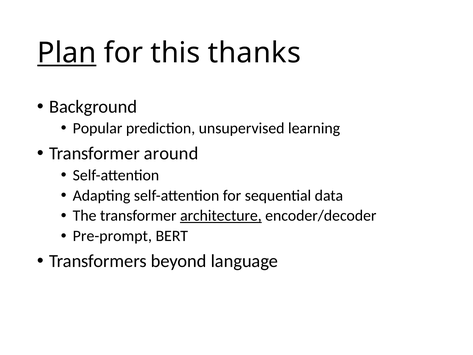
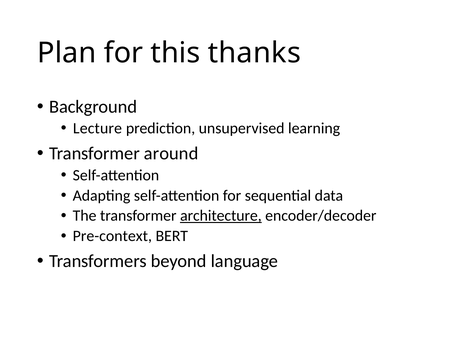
Plan underline: present -> none (67, 53)
Popular: Popular -> Lecture (97, 128)
Pre-prompt: Pre-prompt -> Pre-context (112, 236)
